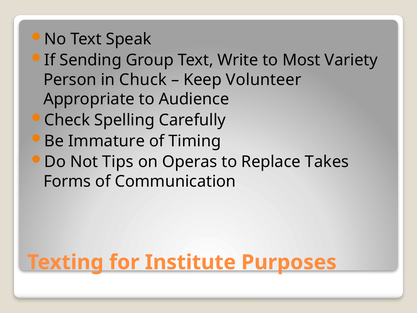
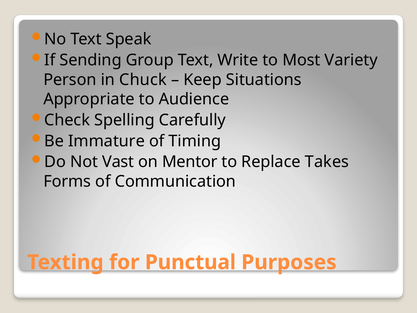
Volunteer: Volunteer -> Situations (264, 80)
Tips: Tips -> Vast (118, 162)
Operas: Operas -> Mentor (190, 162)
Institute: Institute -> Punctual (190, 262)
